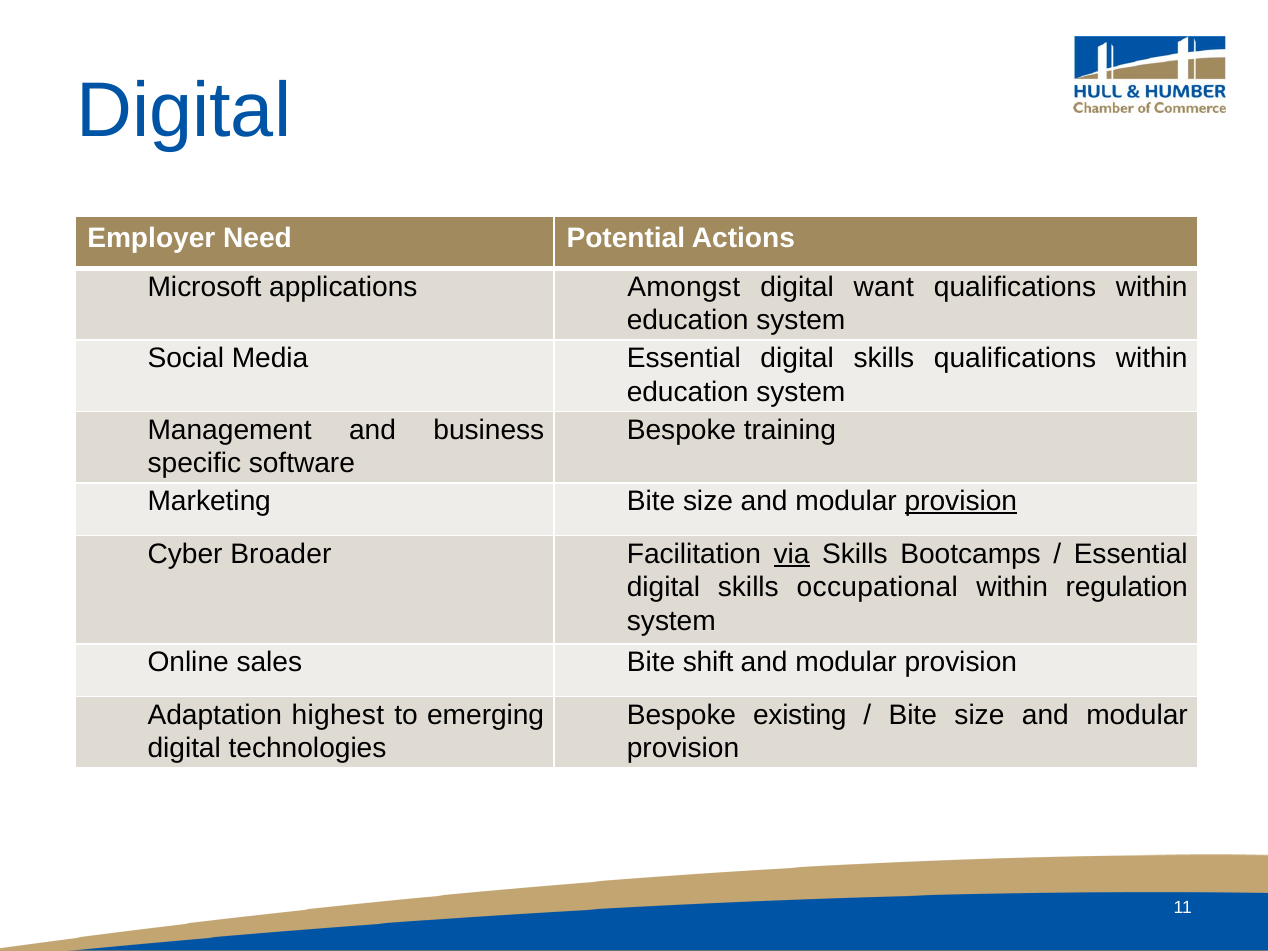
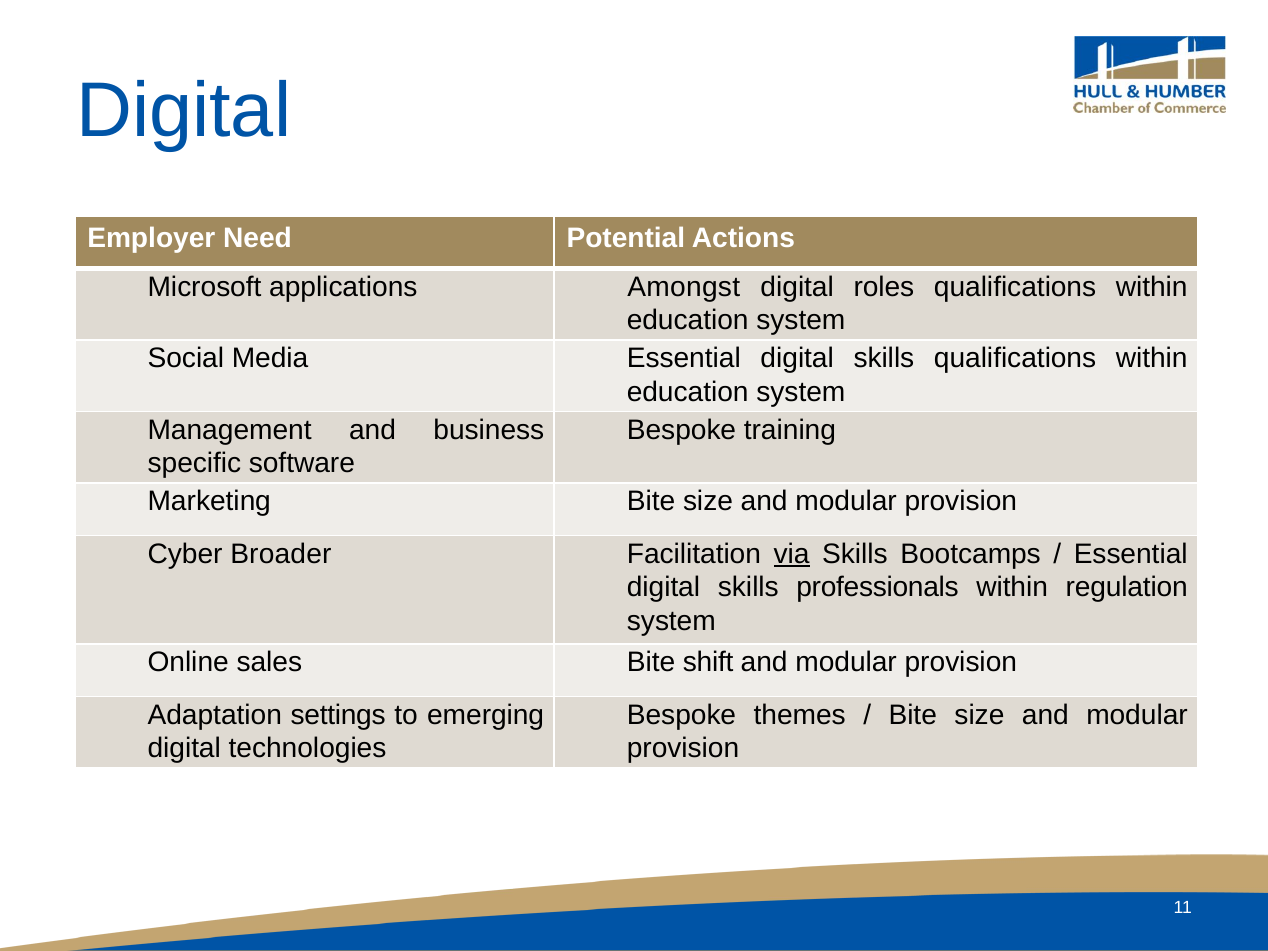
want: want -> roles (884, 287)
provision underline: present -> none (961, 501)
occupational: occupational -> professionals (878, 587)
highest: highest -> settings (338, 715)
existing: existing -> themes (800, 715)
